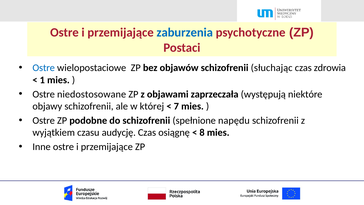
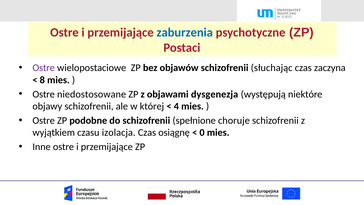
Ostre colour: blue -> purple (44, 68)
zdrowia: zdrowia -> zaczyna (330, 68)
1: 1 -> 8 (42, 80)
zaprzeczała: zaprzeczała -> dysgenezja (215, 94)
7: 7 -> 4 (176, 106)
napędu: napędu -> choruje (234, 120)
audycję: audycję -> izolacja (119, 132)
8: 8 -> 0 (202, 132)
